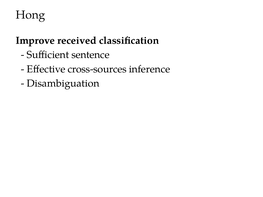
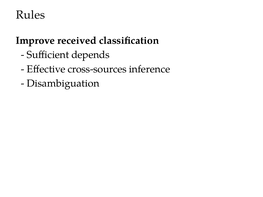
Hong: Hong -> Rules (30, 15)
sentence: sentence -> depends (90, 55)
